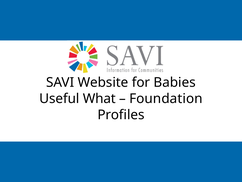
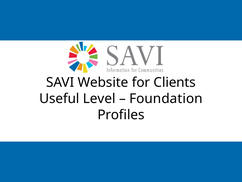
Babies: Babies -> Clients (175, 82)
What: What -> Level (99, 98)
